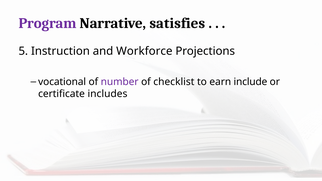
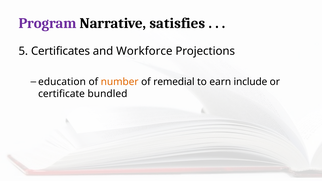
Instruction: Instruction -> Certificates (60, 51)
vocational: vocational -> education (62, 82)
number colour: purple -> orange (120, 82)
checklist: checklist -> remedial (174, 82)
includes: includes -> bundled (107, 94)
